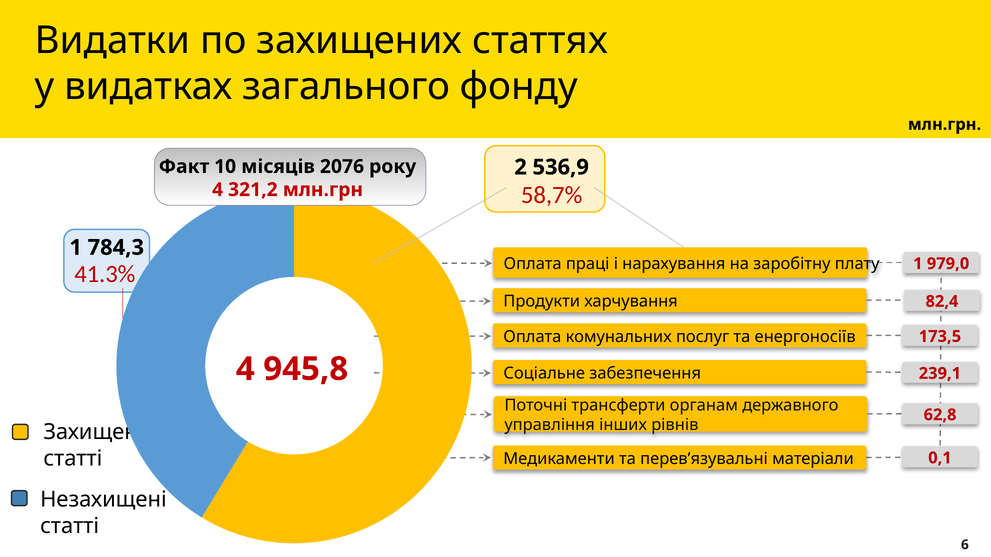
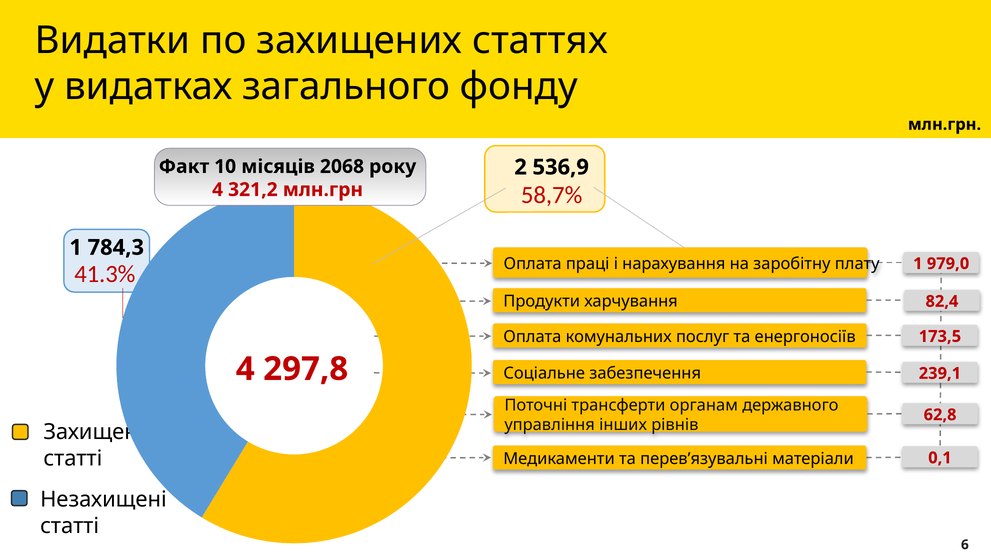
2076: 2076 -> 2068 (342, 167)
945,8: 945,8 -> 297,8 (306, 369)
